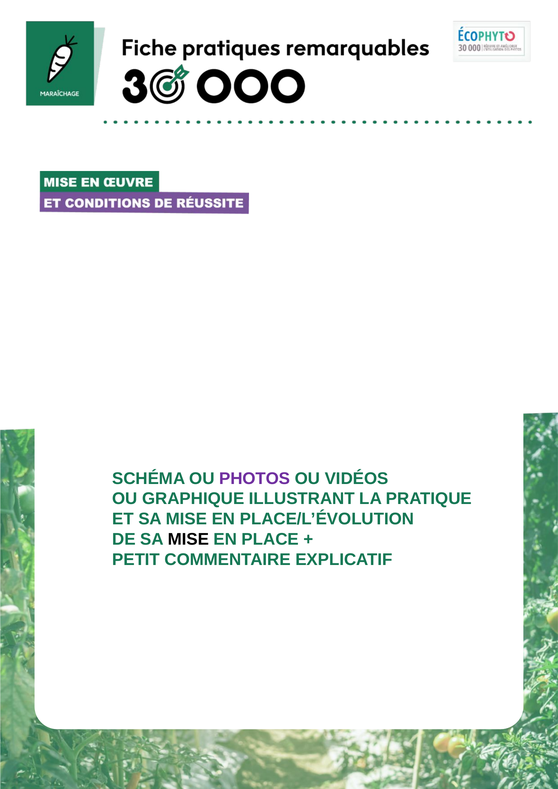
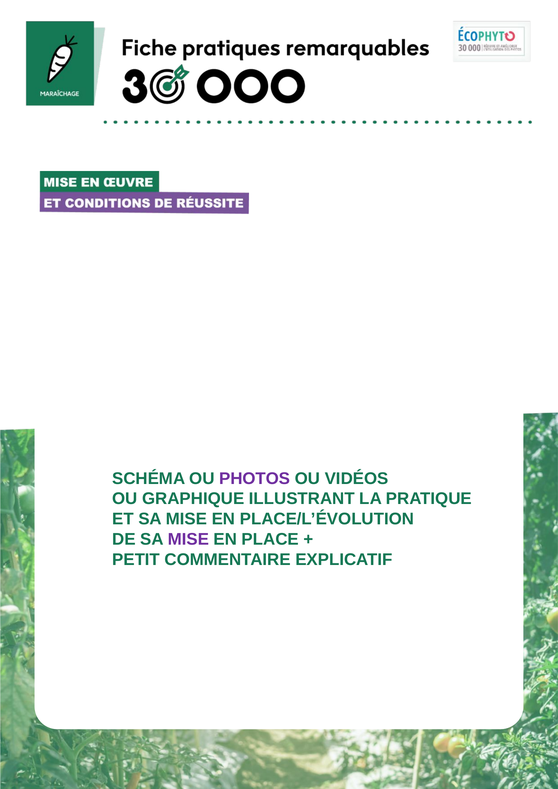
MISE colour: black -> purple (188, 539)
